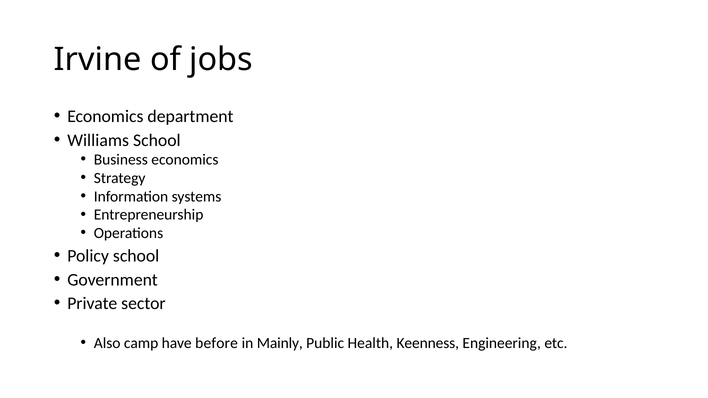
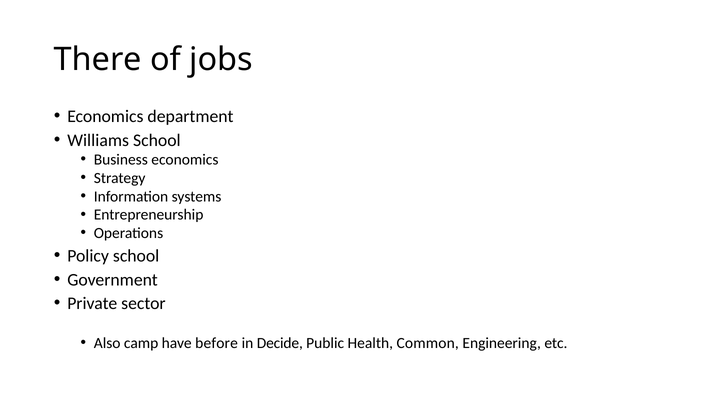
Irvine: Irvine -> There (98, 59)
Mainly: Mainly -> Decide (280, 343)
Keenness: Keenness -> Common (428, 343)
